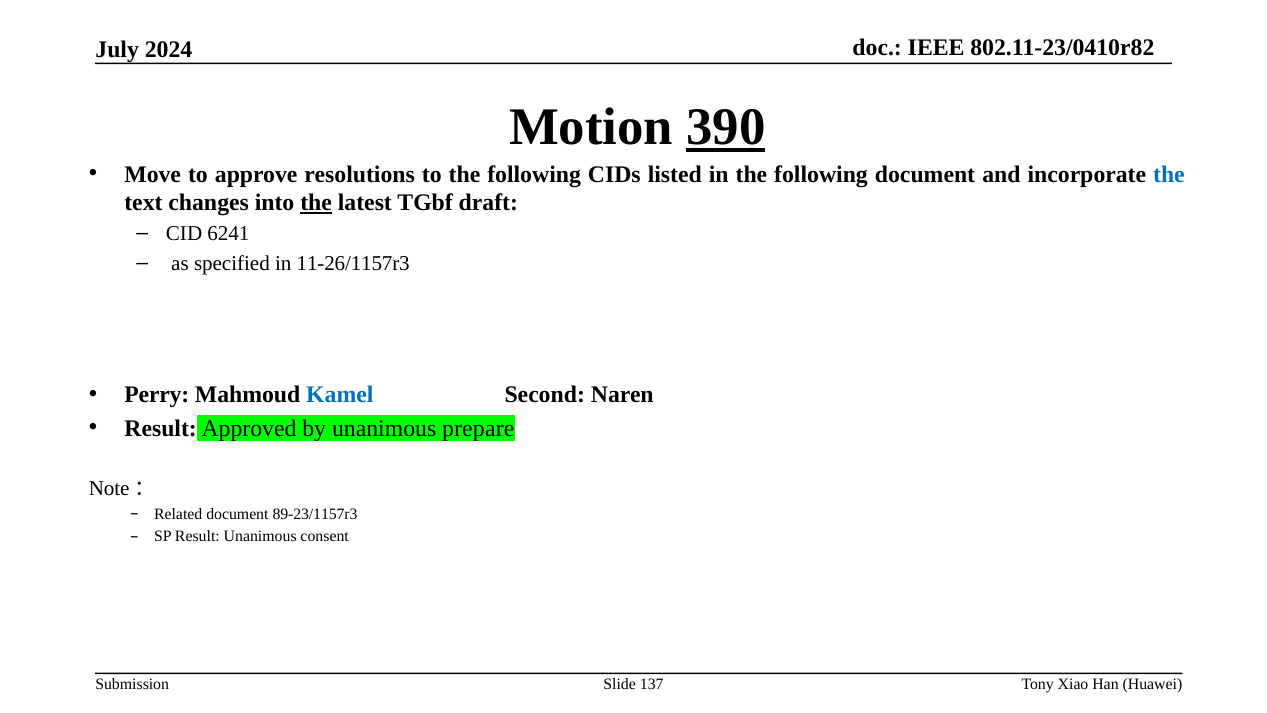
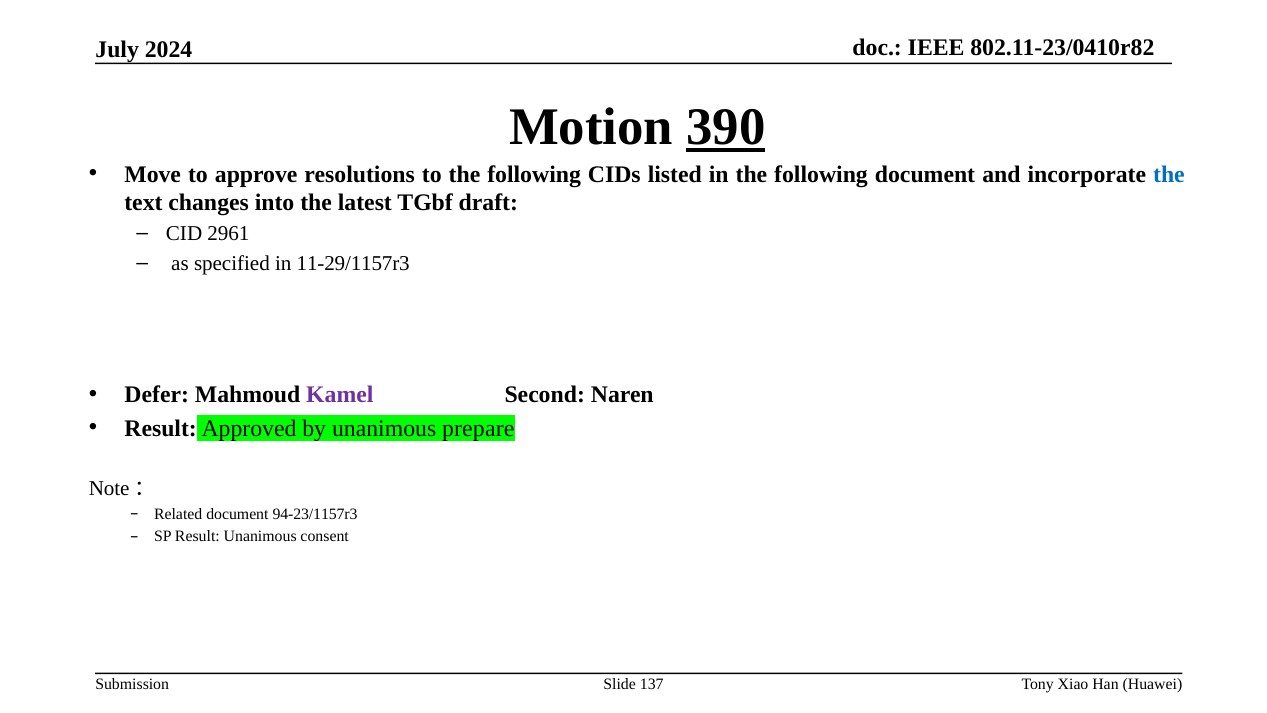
the underline: present -> none (316, 203)
6241: 6241 -> 2961 (228, 234)
11-26/1157r3: 11-26/1157r3 -> 11-29/1157r3 (353, 263)
Perry: Perry -> Defer (157, 395)
Kamel colour: blue -> purple (340, 395)
89-23/1157r3: 89-23/1157r3 -> 94-23/1157r3 (315, 514)
